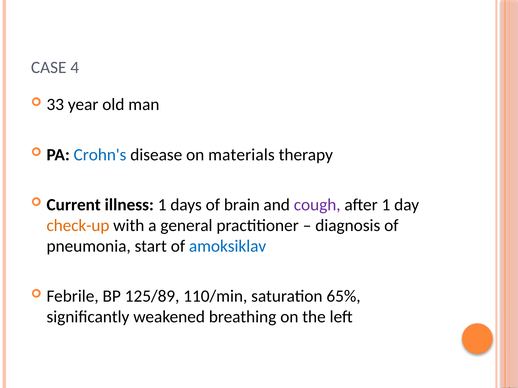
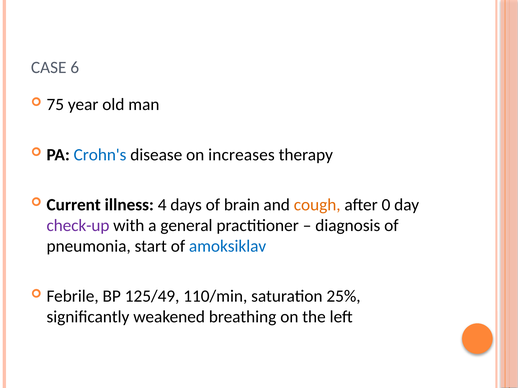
4: 4 -> 6 (75, 68)
33: 33 -> 75 (55, 105)
materials: materials -> increases (241, 155)
illness 1: 1 -> 4 (162, 205)
cough colour: purple -> orange (317, 205)
after 1: 1 -> 0 (386, 205)
check-up colour: orange -> purple (78, 226)
125/89: 125/89 -> 125/49 (152, 296)
65%: 65% -> 25% (344, 296)
